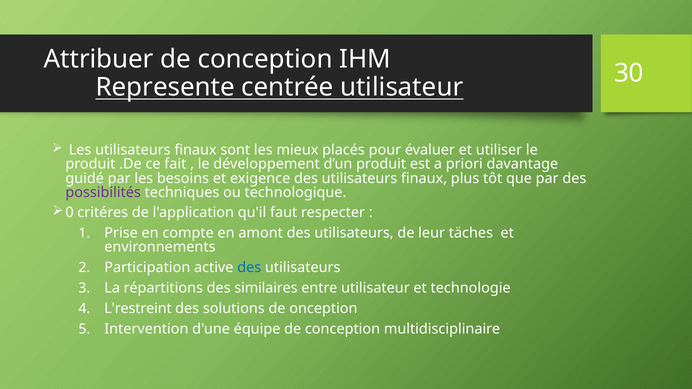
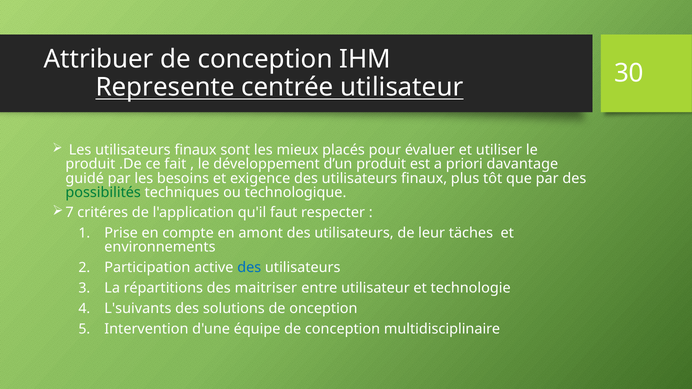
possibilités colour: purple -> green (103, 192)
0: 0 -> 7 (70, 213)
similaires: similaires -> maitriser (266, 288)
L'restreint: L'restreint -> L'suivants (138, 309)
